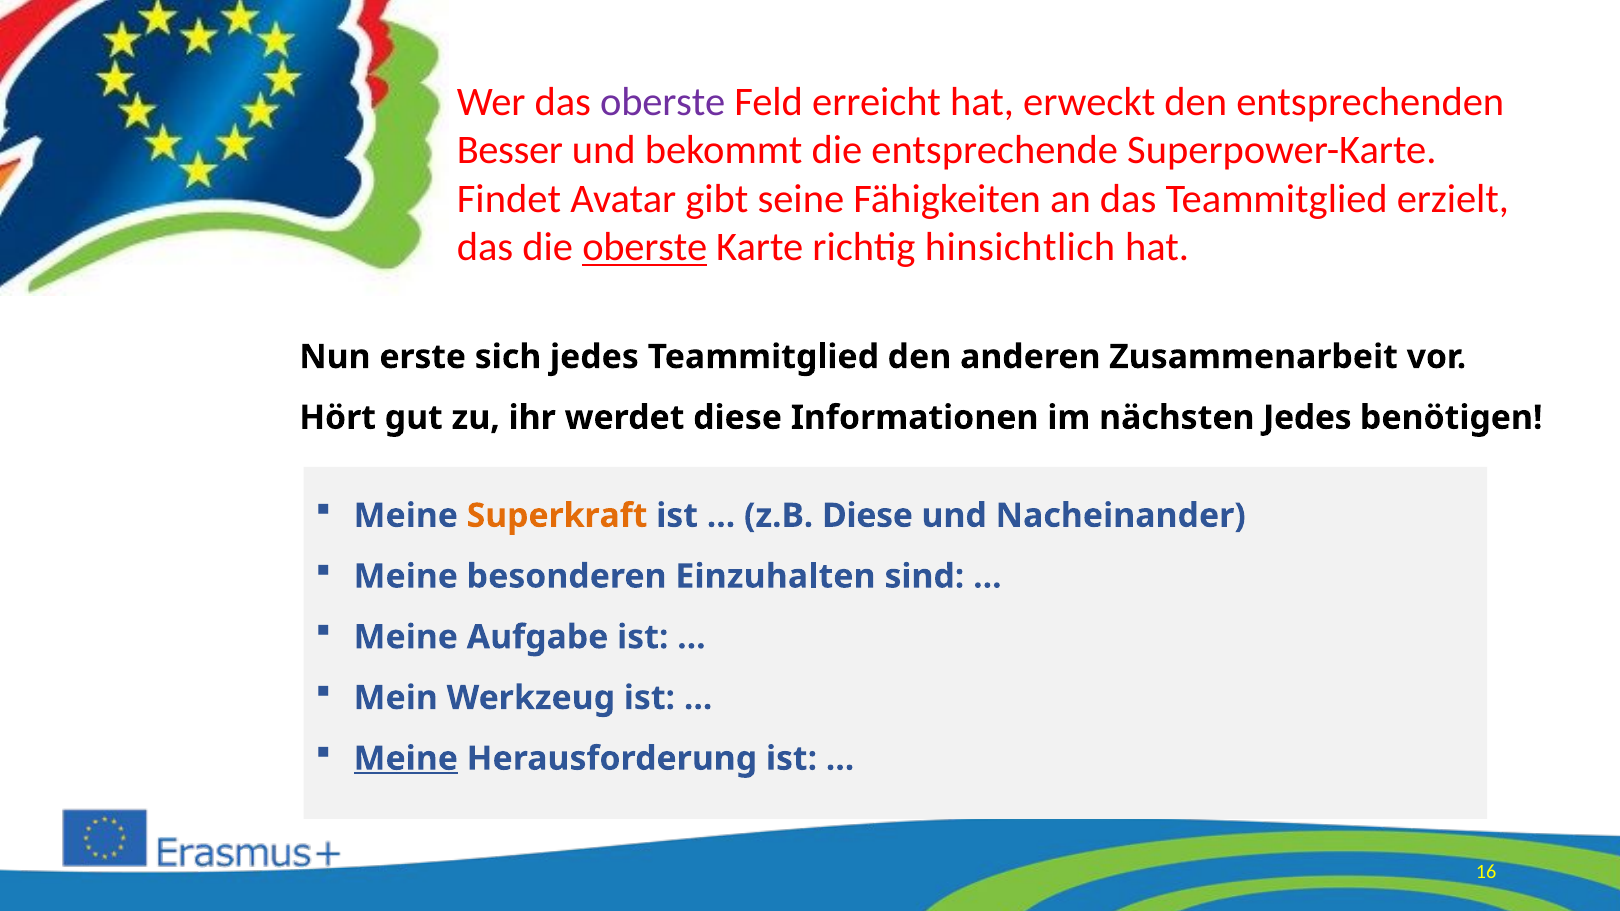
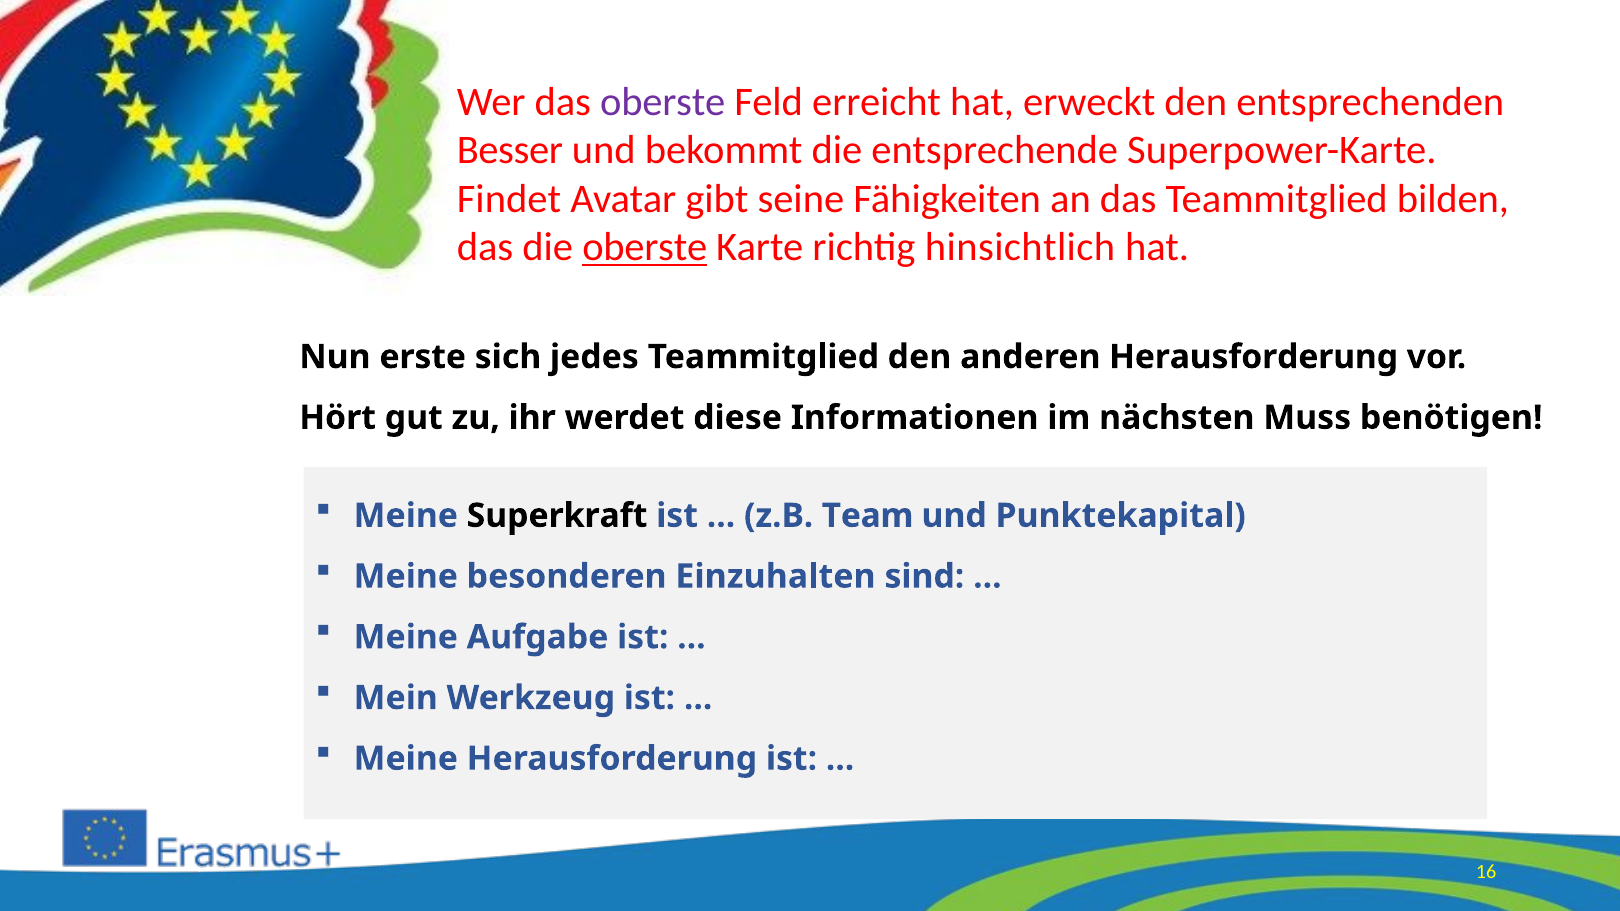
erzielt: erzielt -> bilden (1453, 199)
anderen Zusammenarbeit: Zusammenarbeit -> Herausforderung (1254, 357)
nächsten Jedes: Jedes -> Muss (1307, 418)
Superkraft colour: orange -> black (557, 516)
z.B Diese: Diese -> Team (868, 516)
Nacheinander: Nacheinander -> Punktekapital (1121, 516)
Meine underline: present -> none (406, 759)
